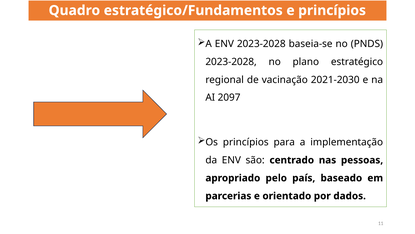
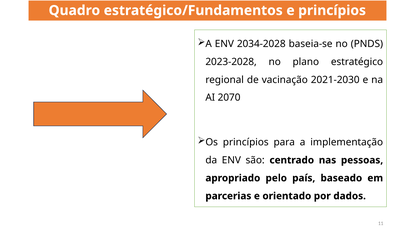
ENV 2023-2028: 2023-2028 -> 2034-2028 (261, 44)
2097: 2097 -> 2070 (229, 97)
